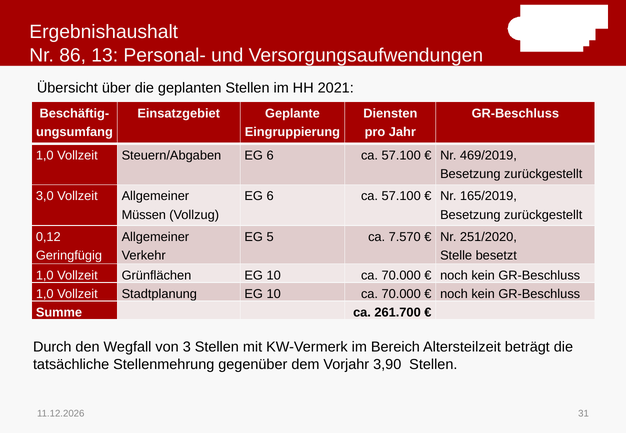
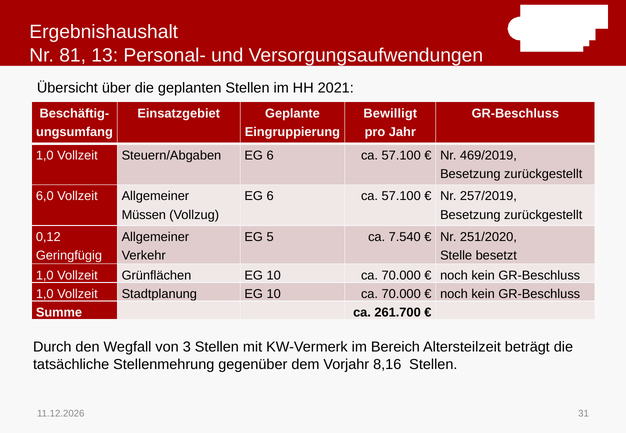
86: 86 -> 81 (73, 55)
Diensten: Diensten -> Bewilligt (390, 113)
3,0: 3,0 -> 6,0 (45, 196)
165/2019: 165/2019 -> 257/2019 (488, 196)
7.570: 7.570 -> 7.540 (405, 237)
3,90: 3,90 -> 8,16 (387, 365)
